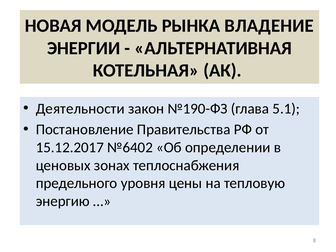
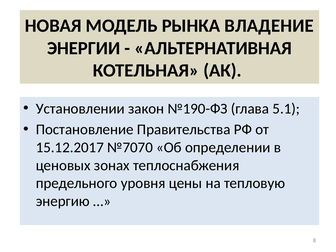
Деятельности: Деятельности -> Установлении (80, 109)
№6402: №6402 -> №7070 (130, 147)
